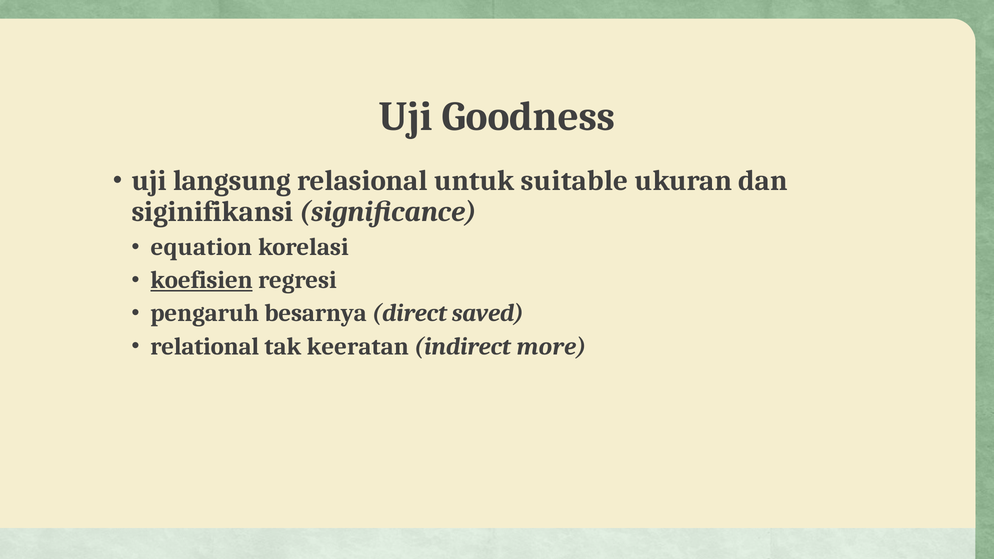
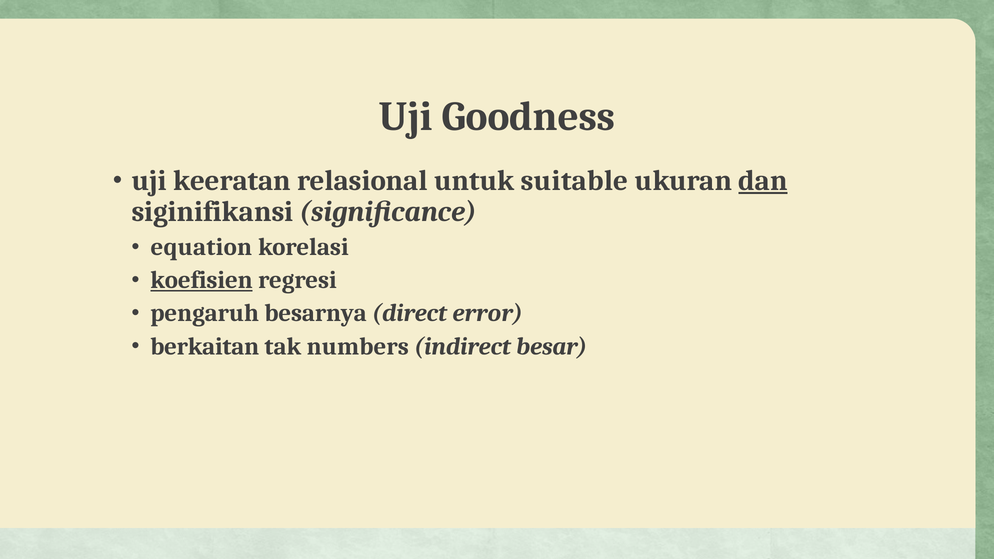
langsung: langsung -> keeratan (232, 181)
dan underline: none -> present (763, 181)
saved: saved -> error (488, 313)
relational: relational -> berkaitan (205, 346)
keeratan: keeratan -> numbers (358, 346)
more: more -> besar (552, 346)
